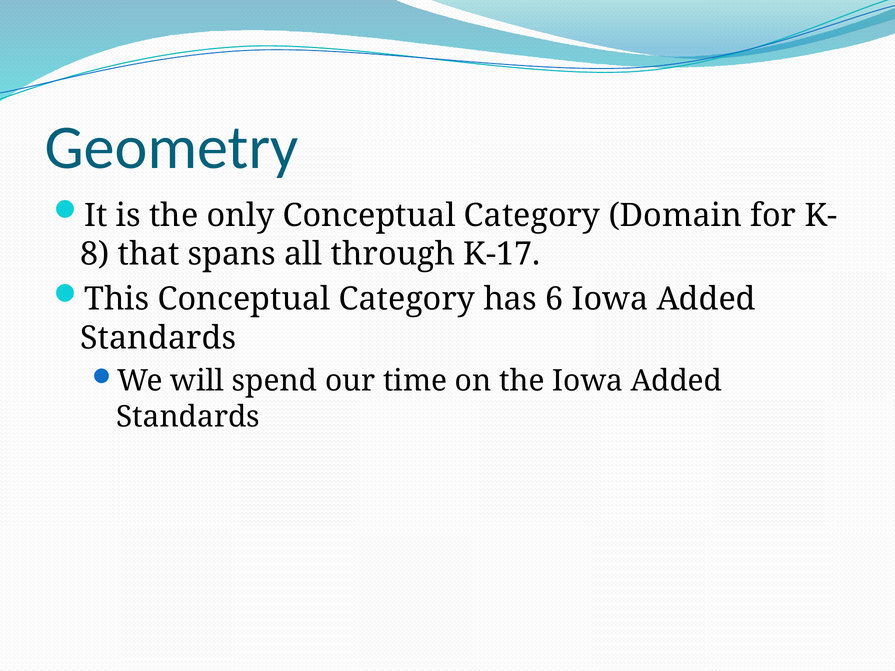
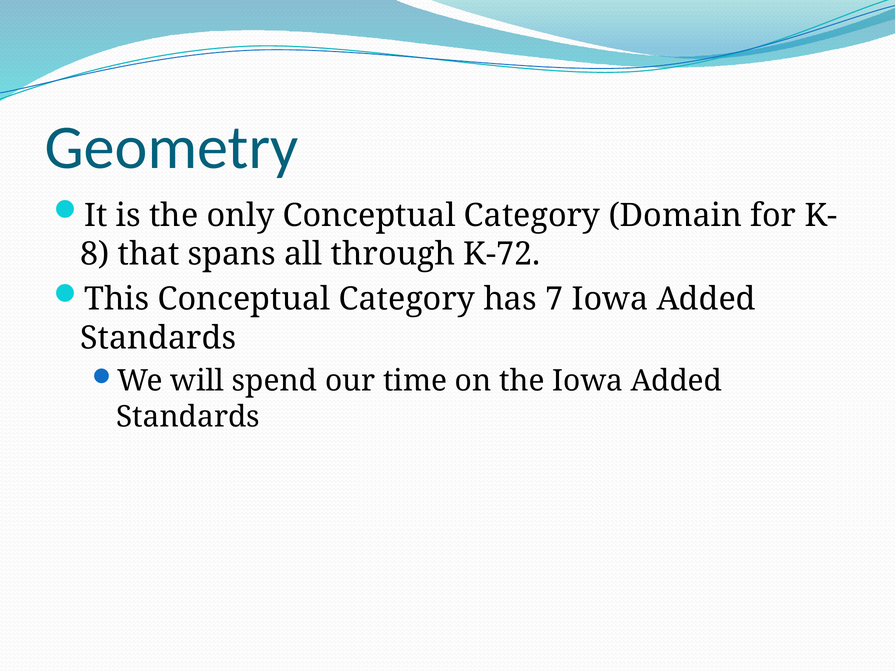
K-17: K-17 -> K-72 (502, 254)
6: 6 -> 7 (554, 299)
